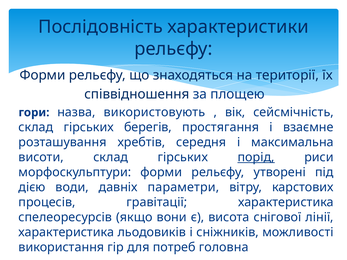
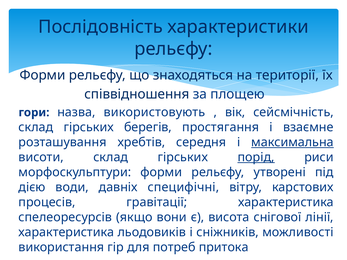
максимальна underline: none -> present (292, 142)
параметри: параметри -> специфічні (183, 187)
головна: головна -> притока (224, 248)
